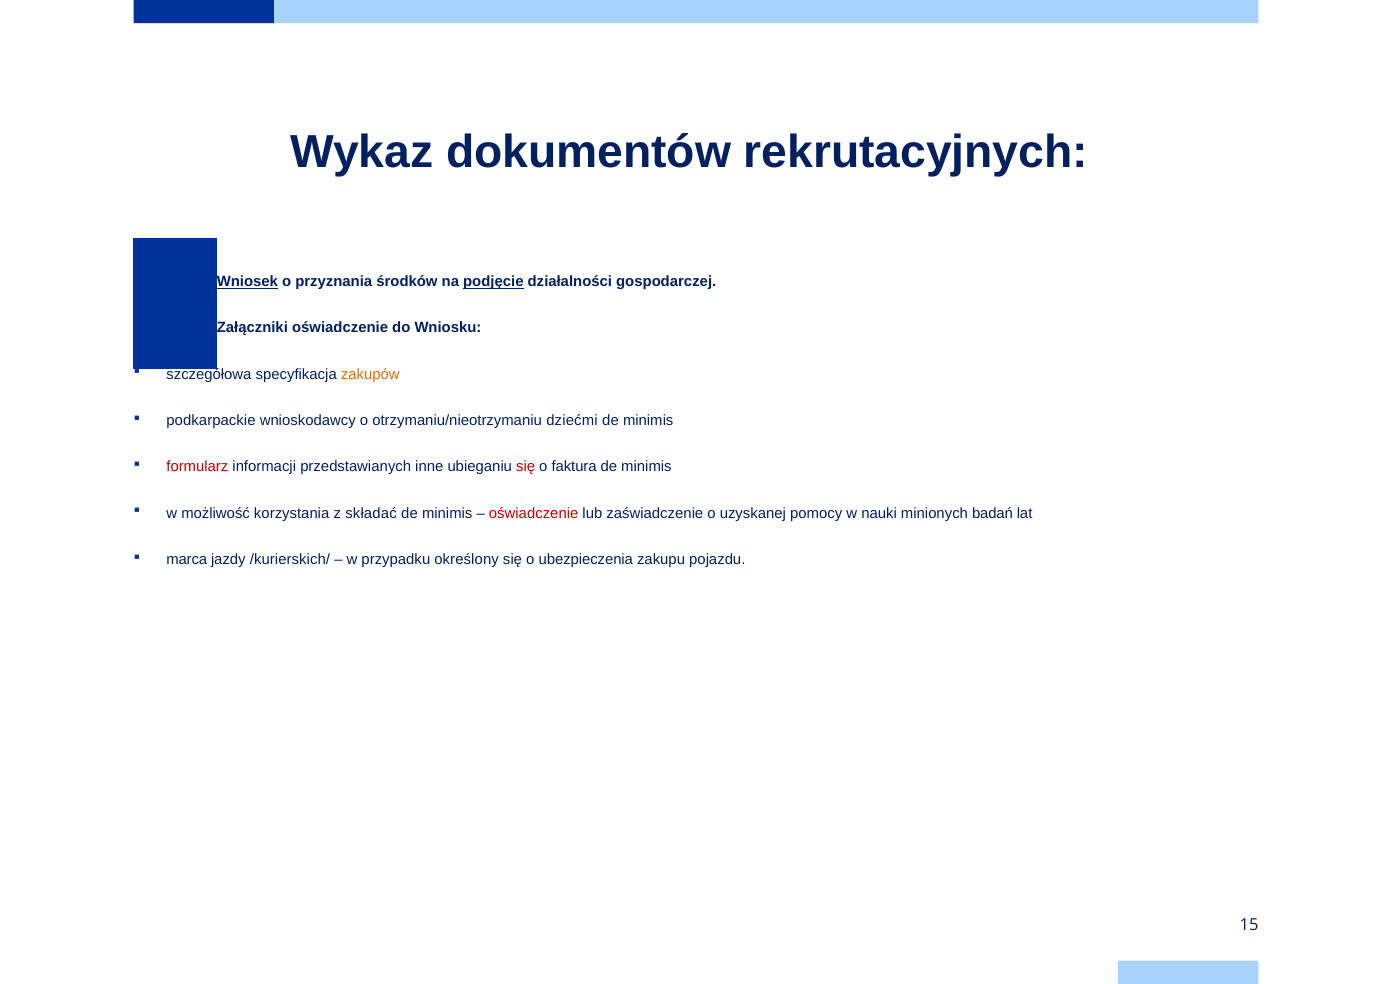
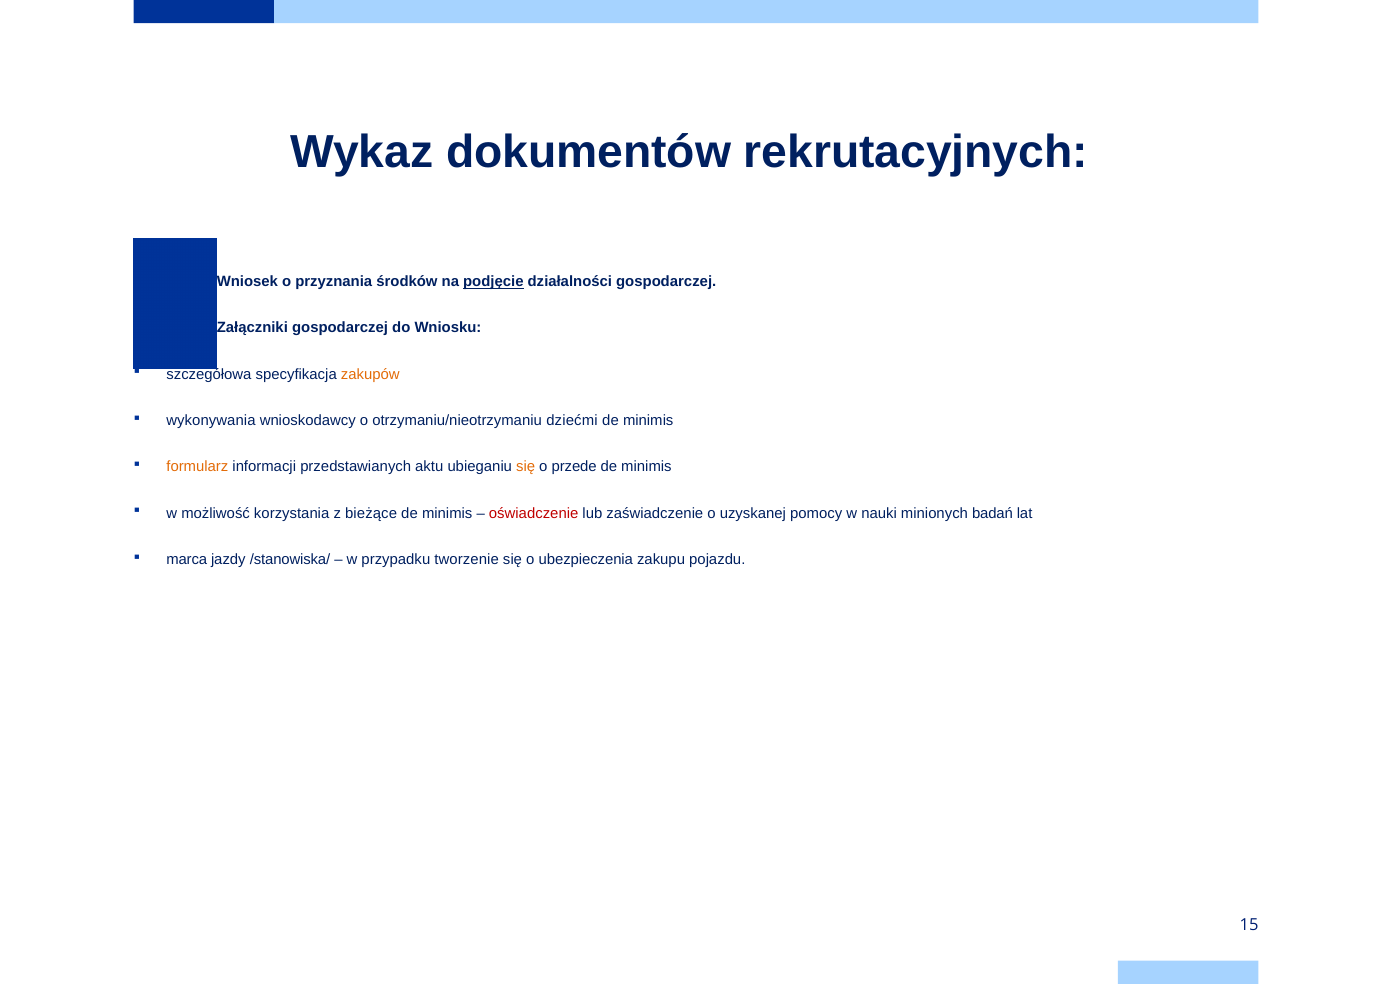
Wniosek underline: present -> none (247, 282)
Załączniki oświadczenie: oświadczenie -> gospodarczej (340, 328)
podkarpackie: podkarpackie -> wykonywania (211, 421)
formularz colour: red -> orange (197, 467)
inne: inne -> aktu (429, 467)
się colour: red -> orange (526, 467)
faktura: faktura -> przede (574, 467)
składać: składać -> bieżące (371, 513)
/kurierskich/: /kurierskich/ -> /stanowiska/ (290, 560)
określony: określony -> tworzenie (467, 560)
